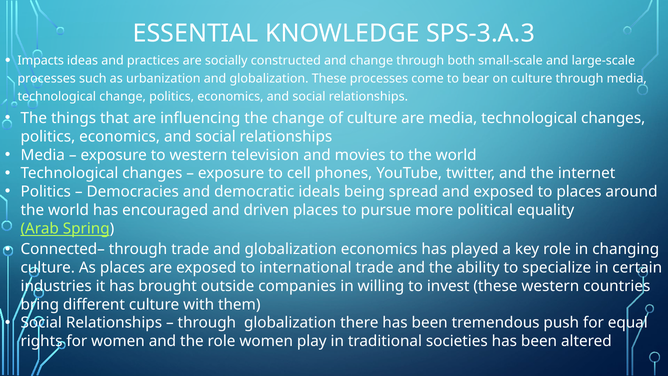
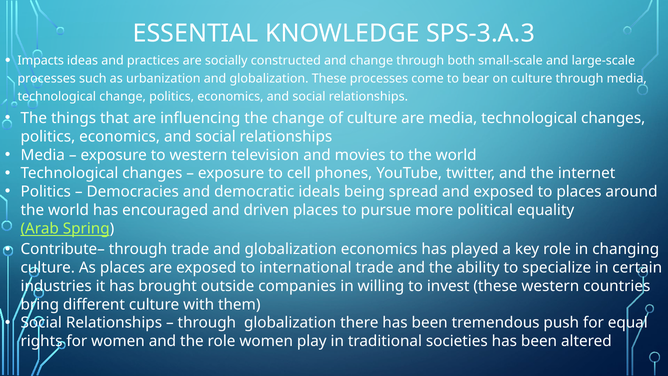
Connected–: Connected– -> Contribute– (63, 249)
